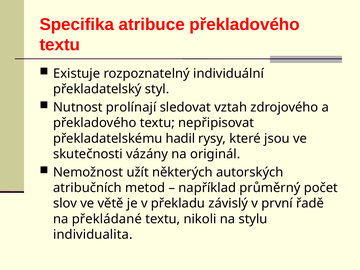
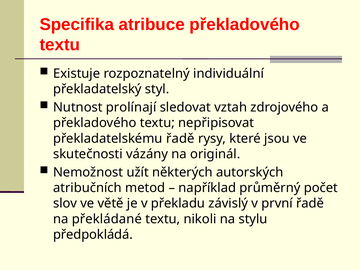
překladatelskému hadil: hadil -> řadě (180, 138)
individualita: individualita -> předpokládá (93, 235)
